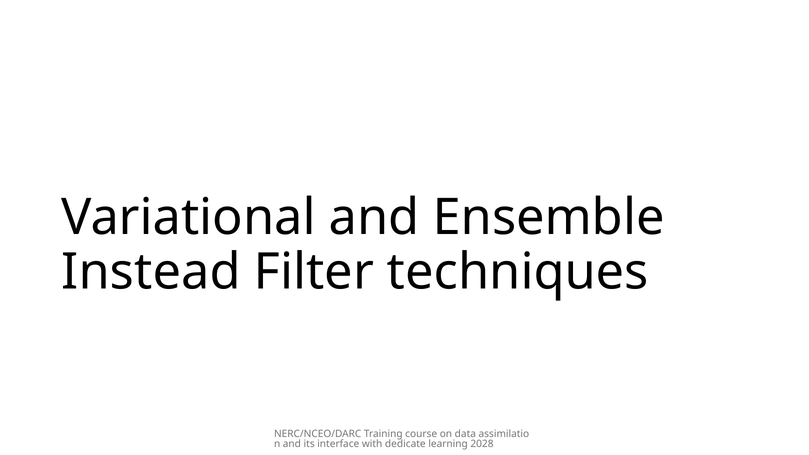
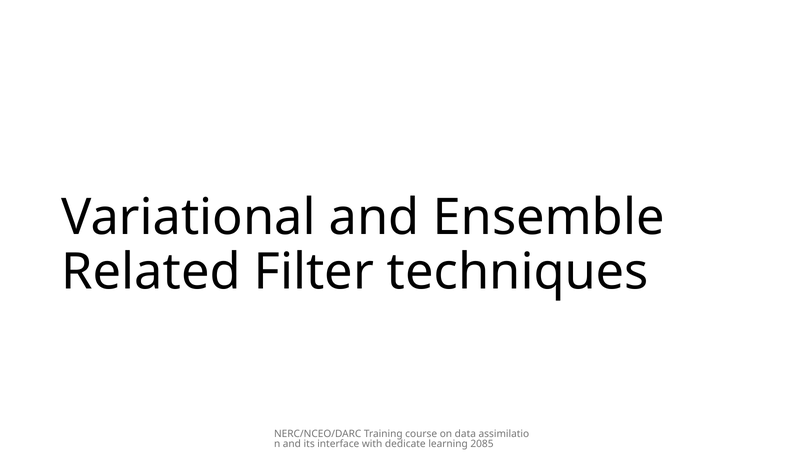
Instead: Instead -> Related (151, 272)
2028: 2028 -> 2085 (482, 444)
